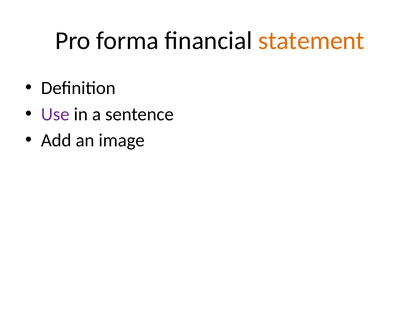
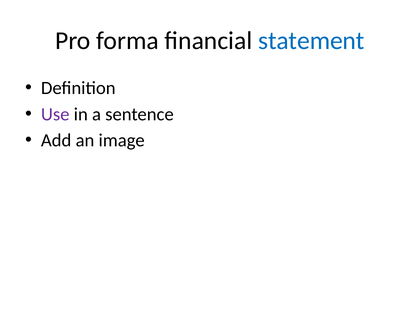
statement colour: orange -> blue (311, 41)
